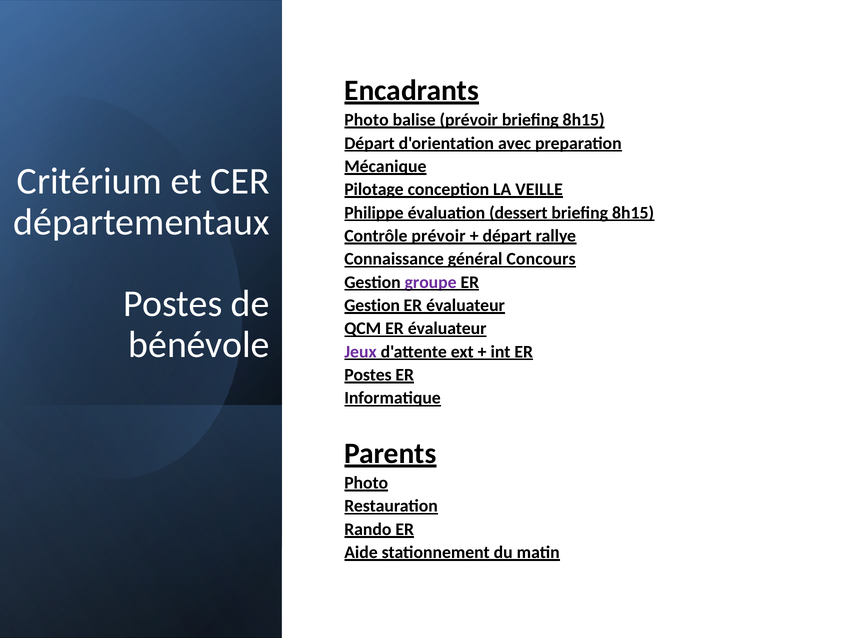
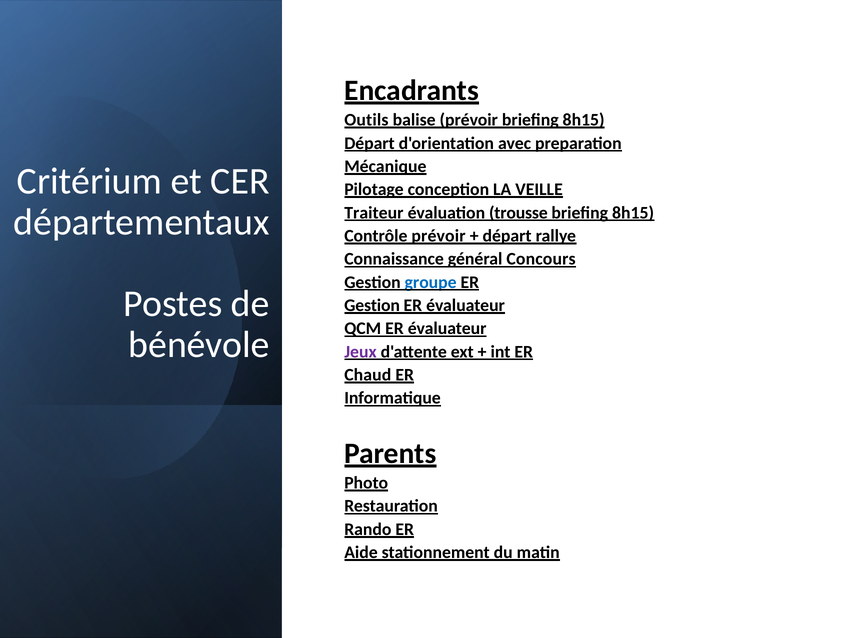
Photo: Photo -> Outils (366, 120)
Philippe: Philippe -> Traiteur (374, 213)
dessert: dessert -> trousse (518, 213)
groupe colour: purple -> blue (431, 282)
Postes: Postes -> Chaud (368, 375)
